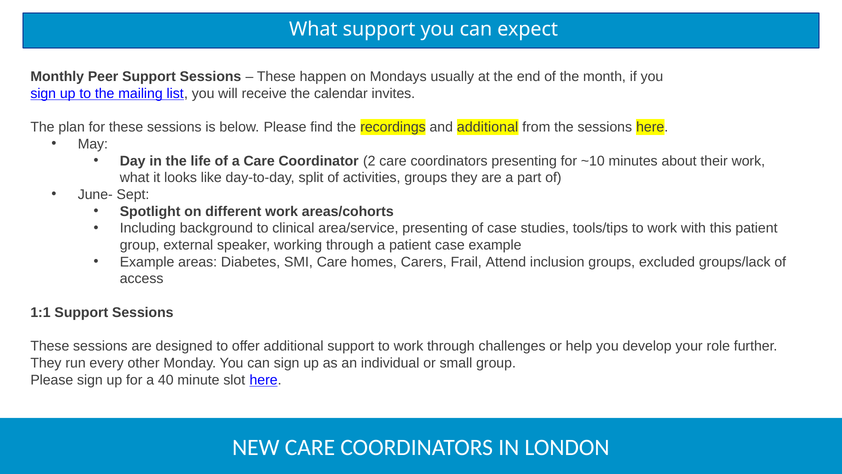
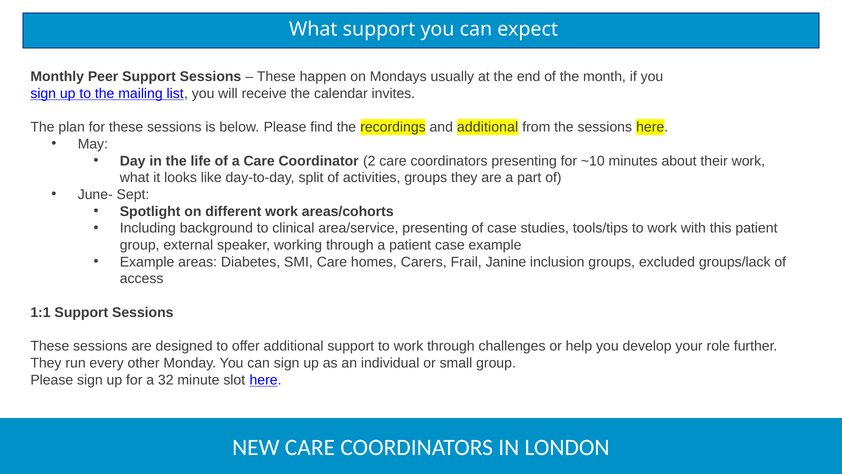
Attend: Attend -> Janine (506, 262)
40: 40 -> 32 (166, 380)
